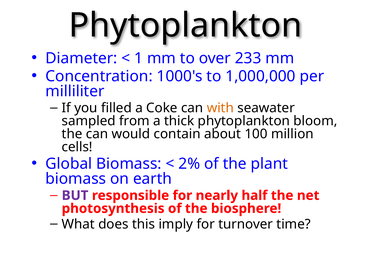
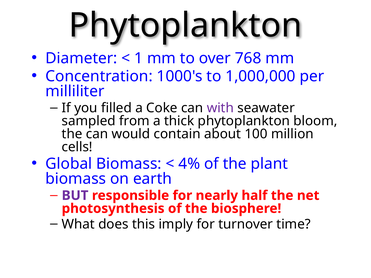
233: 233 -> 768 (248, 58)
with colour: orange -> purple (220, 108)
2%: 2% -> 4% (189, 164)
